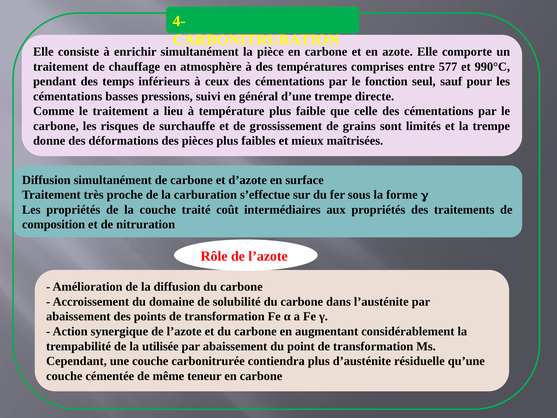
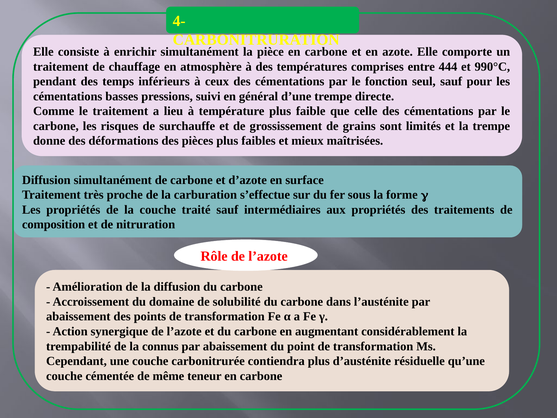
577: 577 -> 444 (448, 67)
traité coût: coût -> sauf (227, 210)
utilisée: utilisée -> connus (160, 346)
